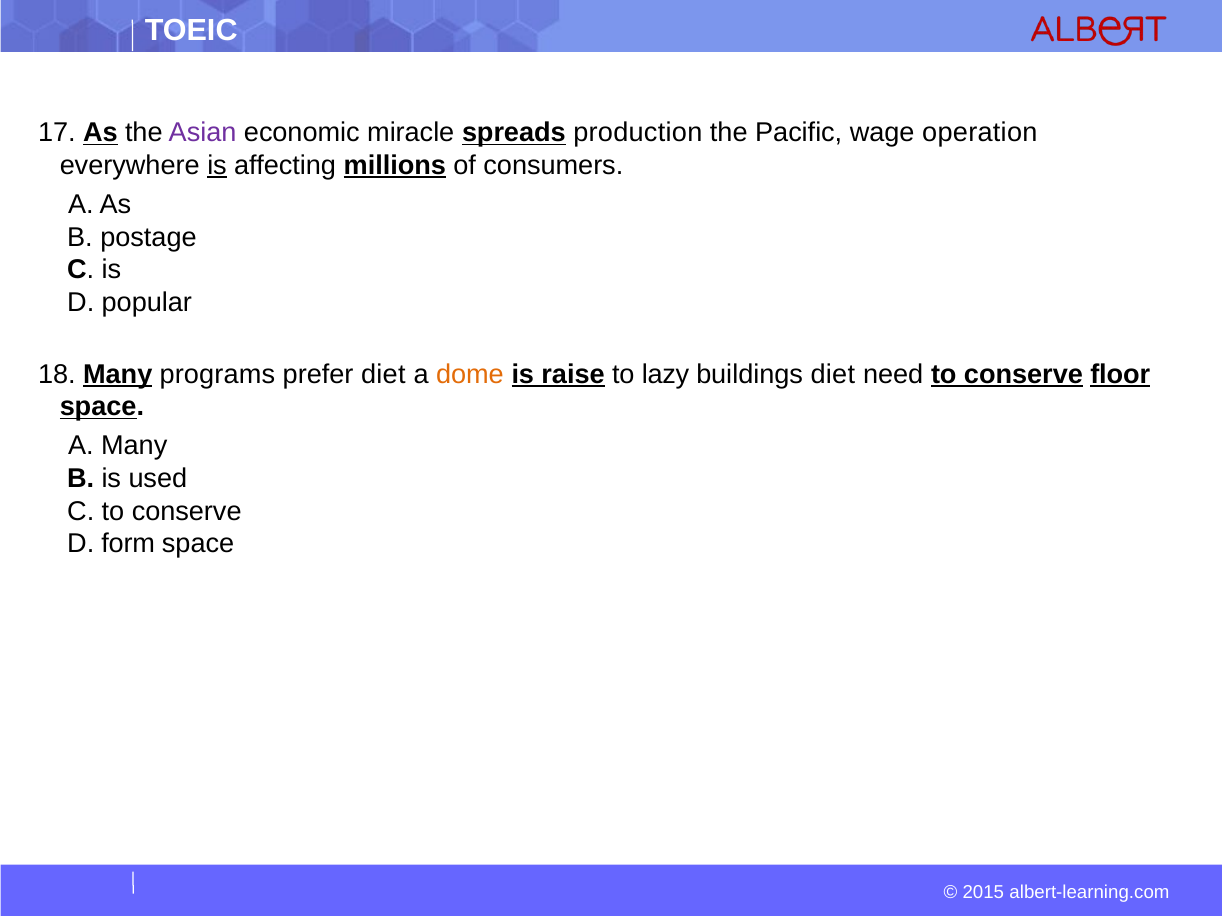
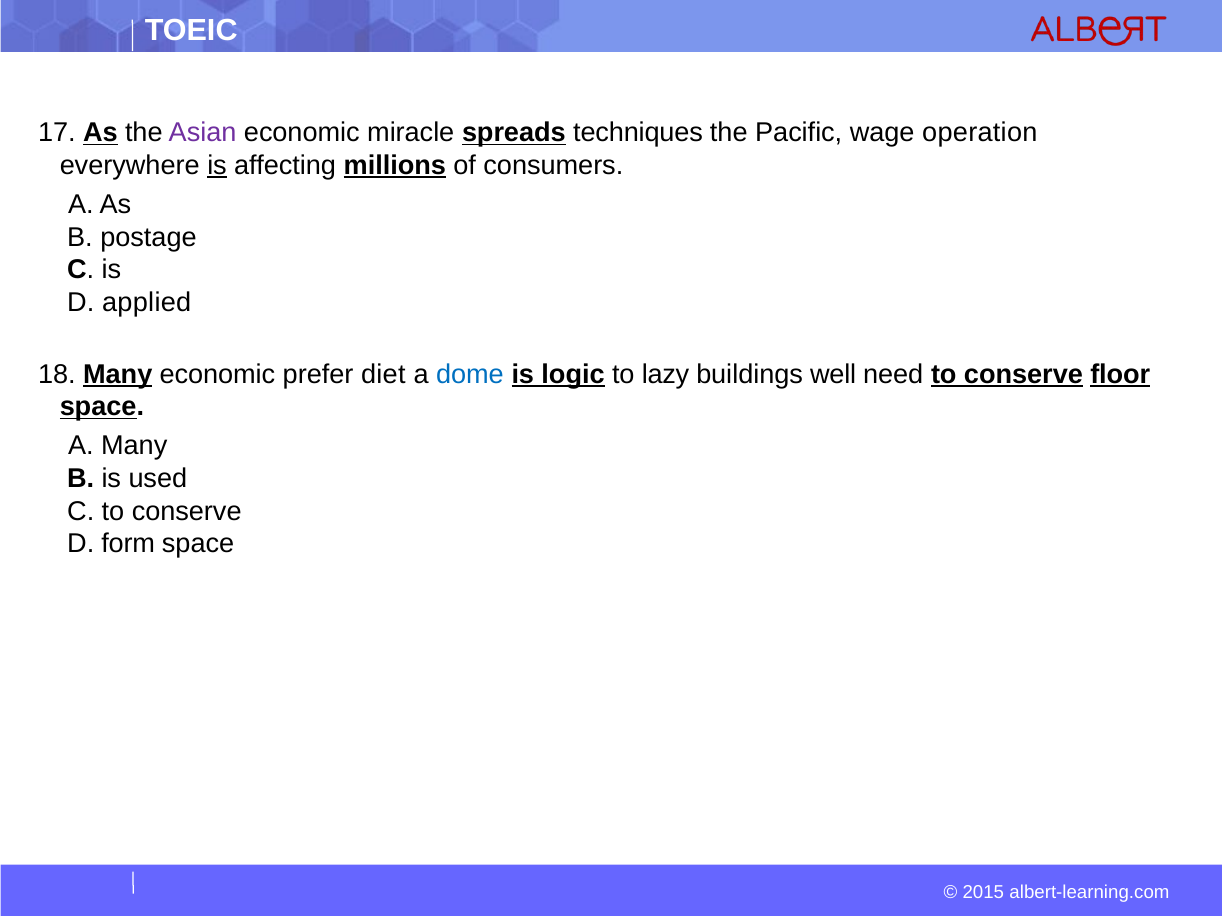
production: production -> techniques (638, 133)
popular: popular -> applied (147, 302)
Many programs: programs -> economic (217, 374)
dome colour: orange -> blue (470, 374)
raise: raise -> logic (573, 374)
buildings diet: diet -> well (833, 374)
